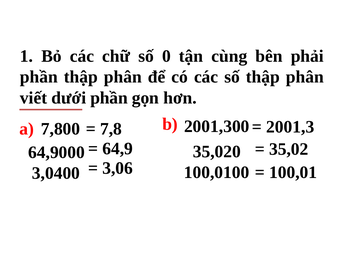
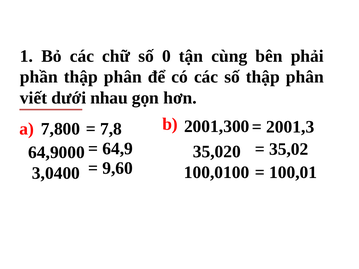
dưới phần: phần -> nhau (109, 98)
3,06: 3,06 -> 9,60 (118, 168)
